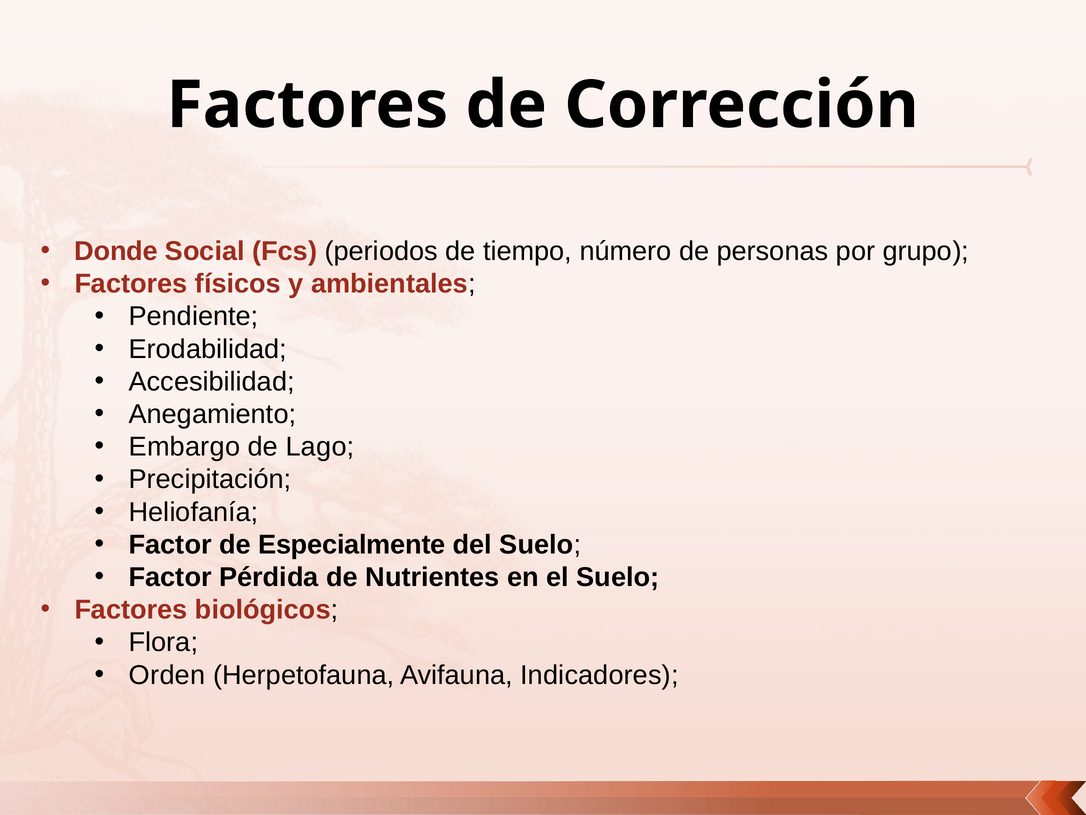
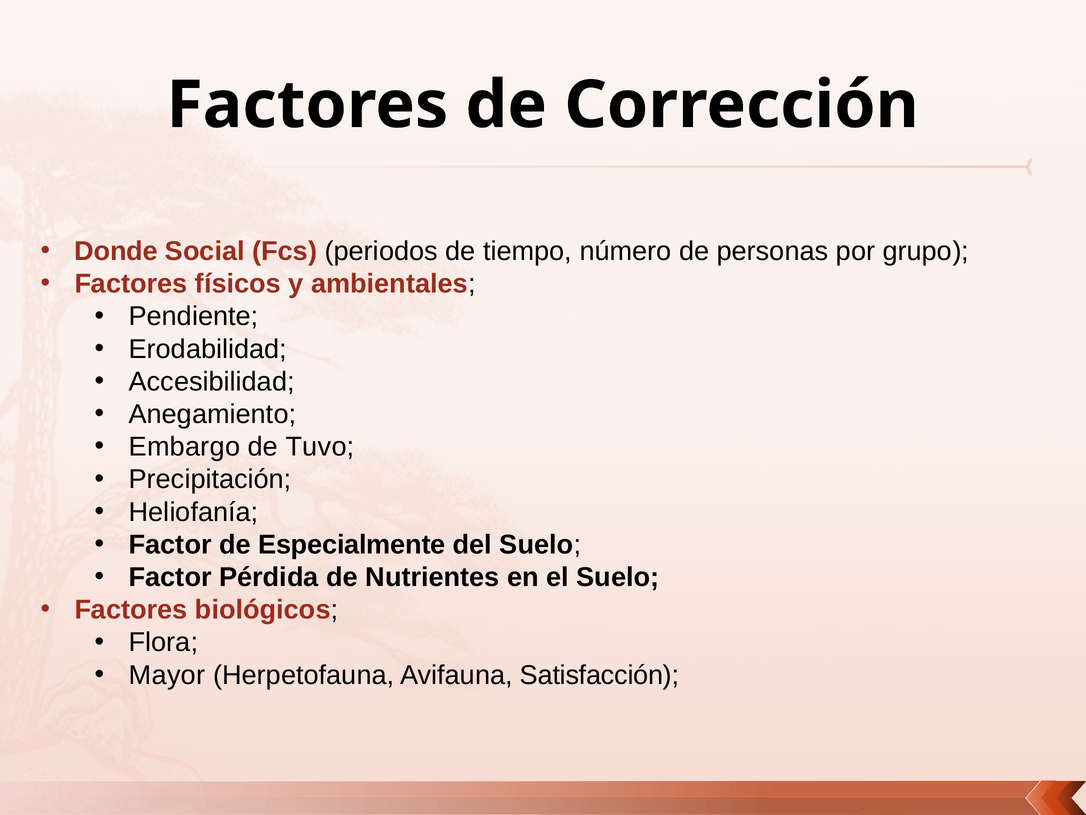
Lago: Lago -> Tuvo (320, 447)
Orden: Orden -> Mayor (167, 675)
Indicadores: Indicadores -> Satisfacción (600, 675)
